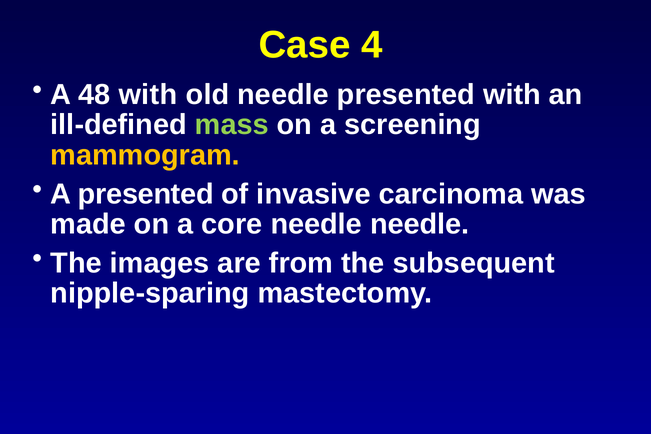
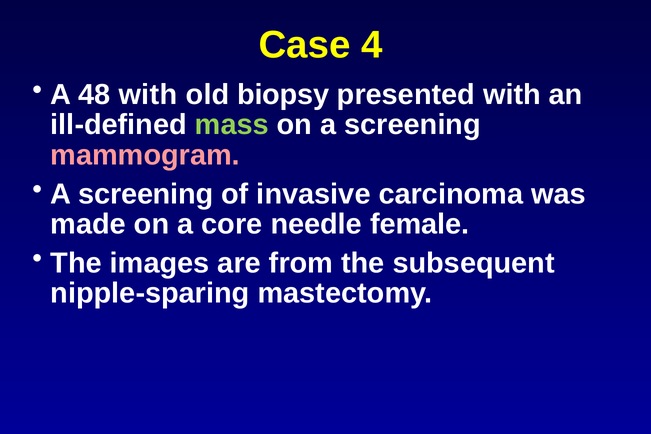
old needle: needle -> biopsy (283, 95)
mammogram colour: yellow -> pink (145, 155)
presented: presented -> screening (146, 194)
needle needle: needle -> female (420, 224)
